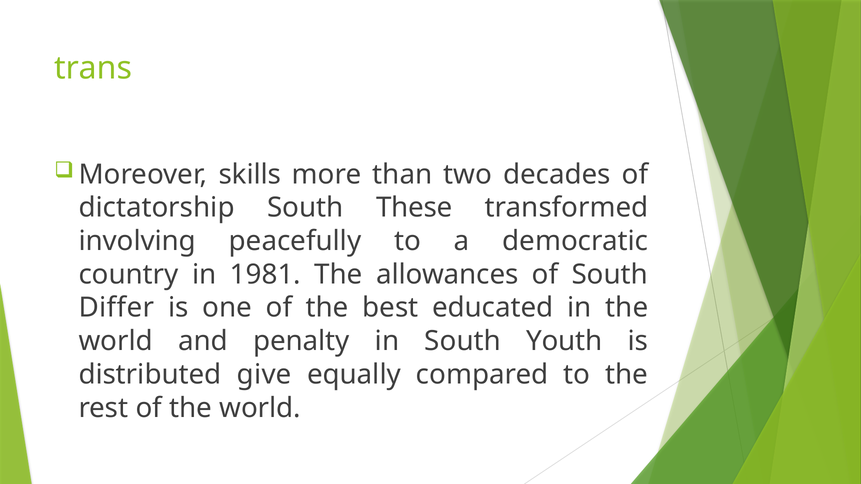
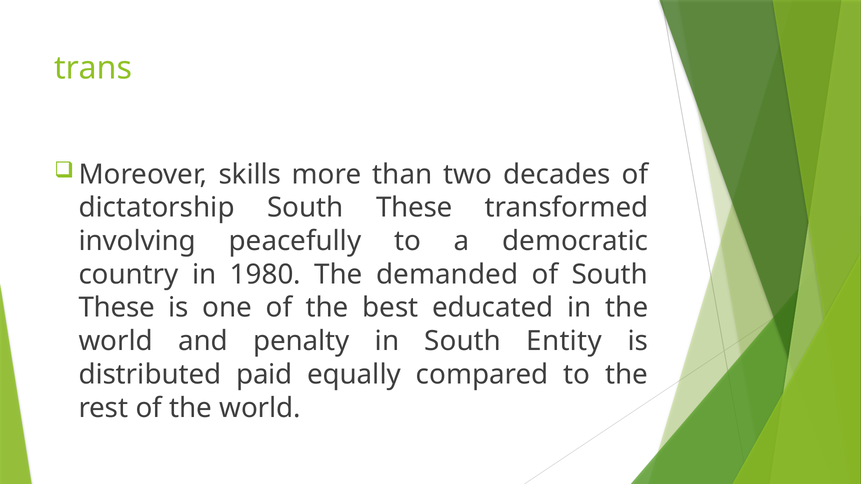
1981: 1981 -> 1980 (265, 275)
allowances: allowances -> demanded (447, 275)
Differ: Differ -> These (117, 308)
Youth: Youth -> Entity (564, 341)
give: give -> paid (264, 375)
